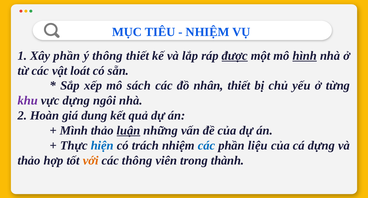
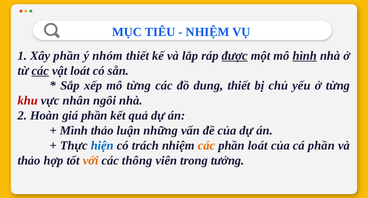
ý thông: thông -> nhóm (108, 56)
các underline: none -> present (40, 71)
mô sách: sách -> từng (139, 86)
nhân: nhân -> dung (208, 86)
khu colour: purple -> red (28, 101)
vực dựng: dựng -> nhân (76, 101)
giá dung: dung -> phần (94, 116)
luận underline: present -> none (129, 131)
các colour: blue -> orange (206, 146)
phần liệu: liệu -> loát (258, 146)
cá dựng: dựng -> phần (321, 146)
thành: thành -> tưởng (227, 161)
